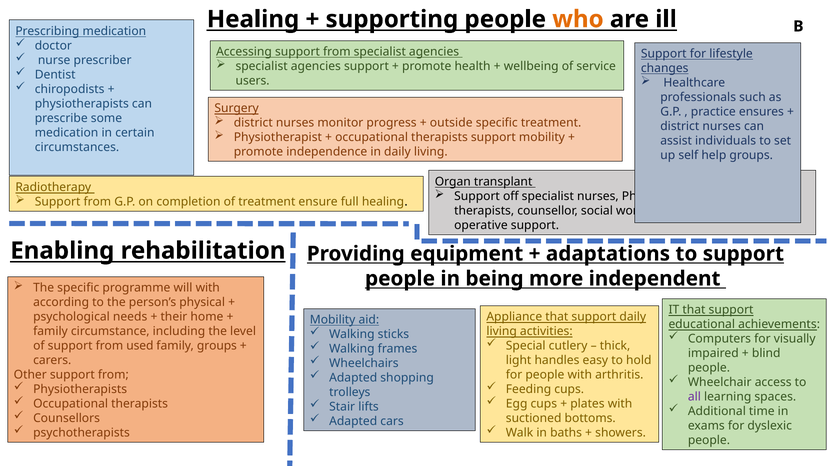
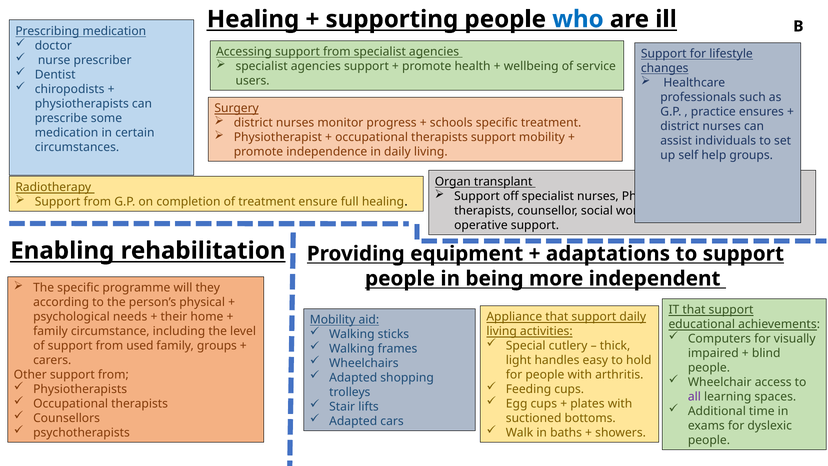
who colour: orange -> blue (578, 19)
outside: outside -> schools (451, 123)
will with: with -> they (208, 288)
